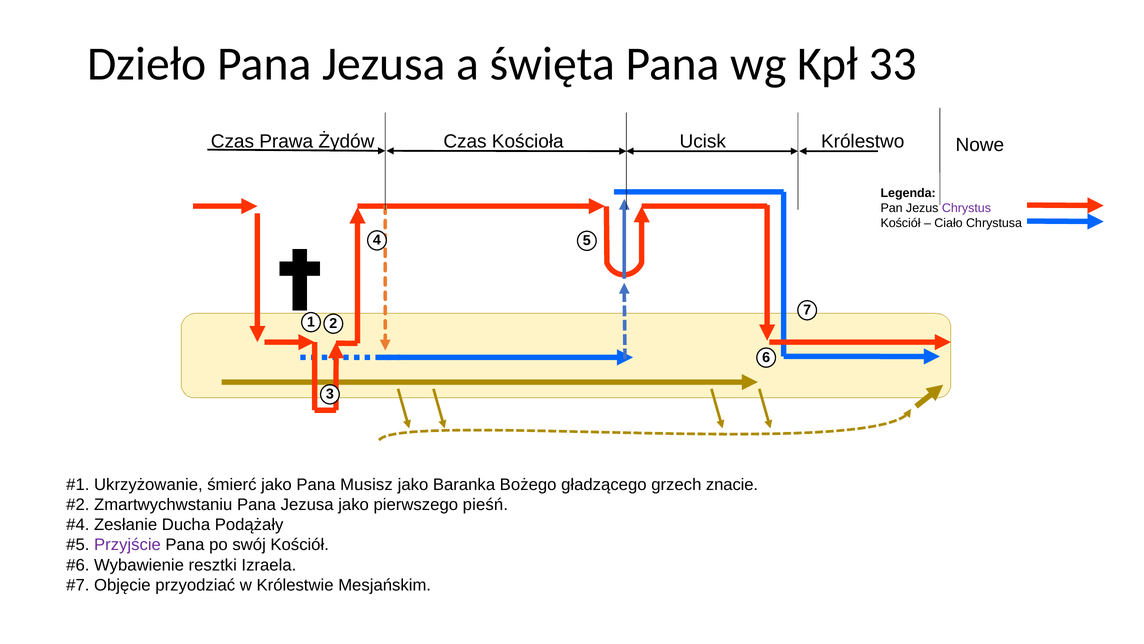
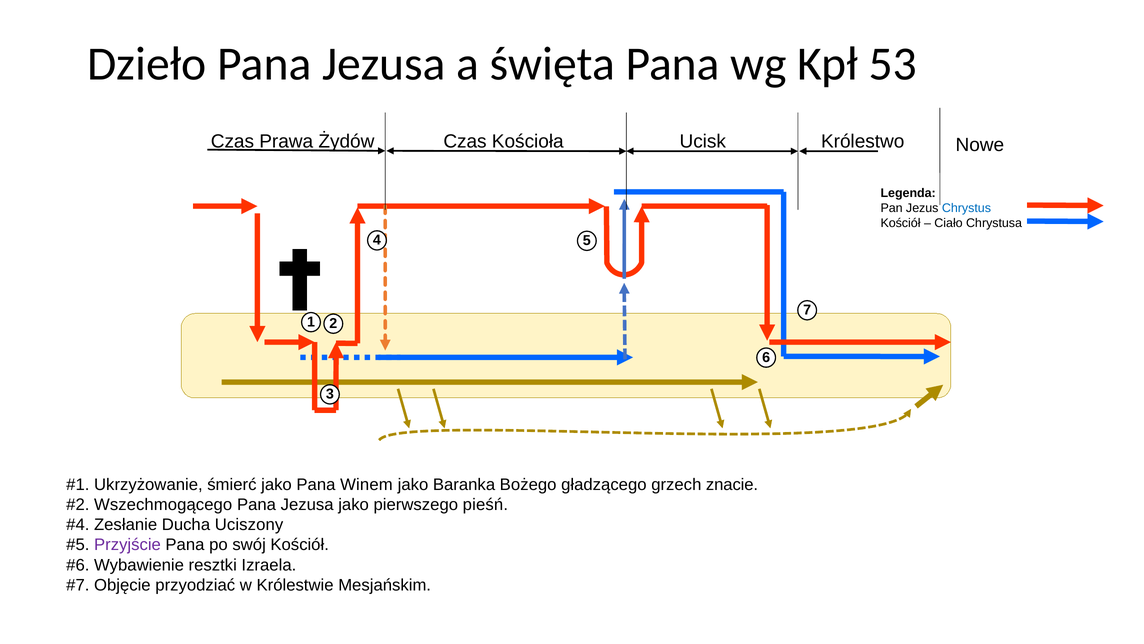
33: 33 -> 53 (893, 64)
Chrystus colour: purple -> blue (966, 208)
Musisz: Musisz -> Winem (366, 484)
Zmartwychwstaniu: Zmartwychwstaniu -> Wszechmogącego (163, 504)
Podążały: Podążały -> Uciszony (249, 525)
